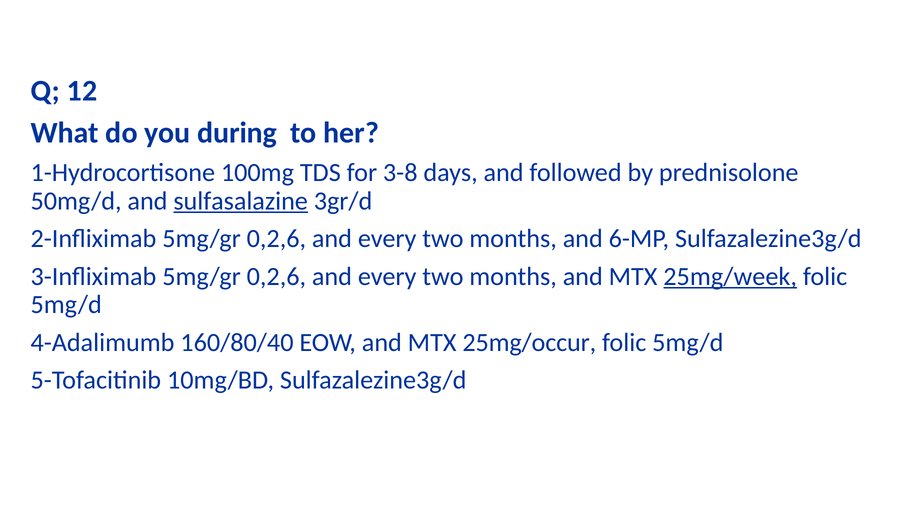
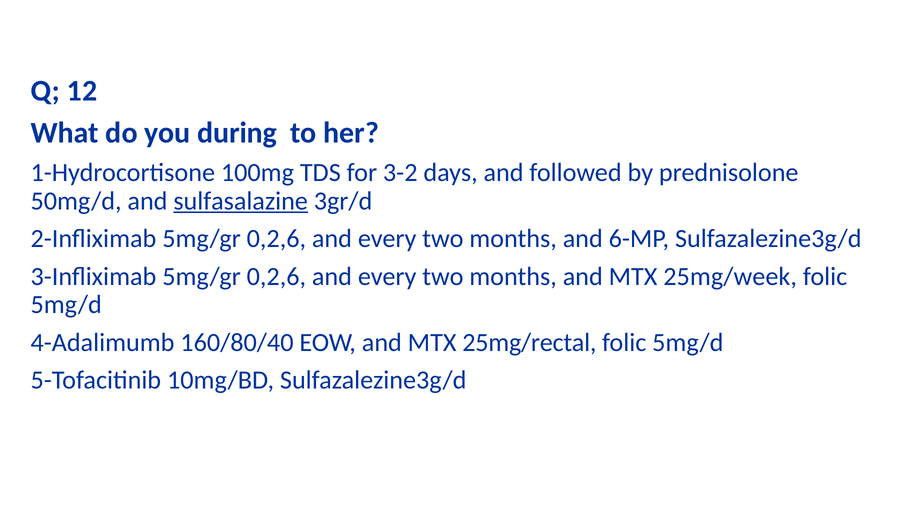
3-8: 3-8 -> 3-2 (400, 173)
25mg/week underline: present -> none (730, 276)
25mg/occur: 25mg/occur -> 25mg/rectal (529, 342)
